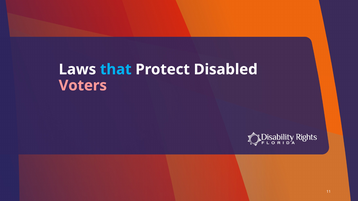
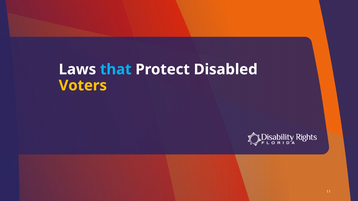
Voters colour: pink -> yellow (83, 86)
